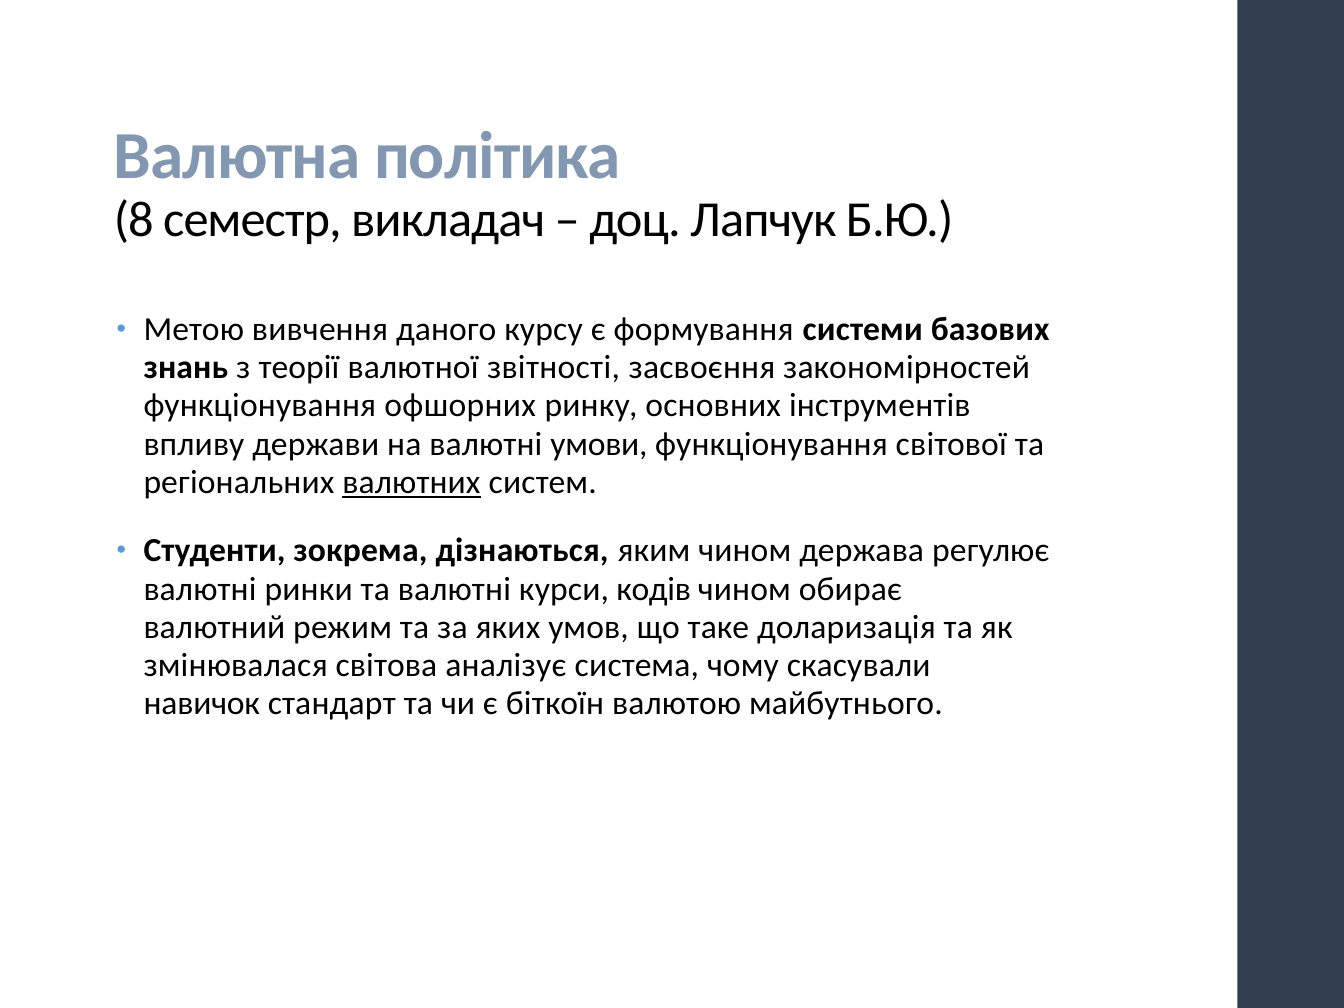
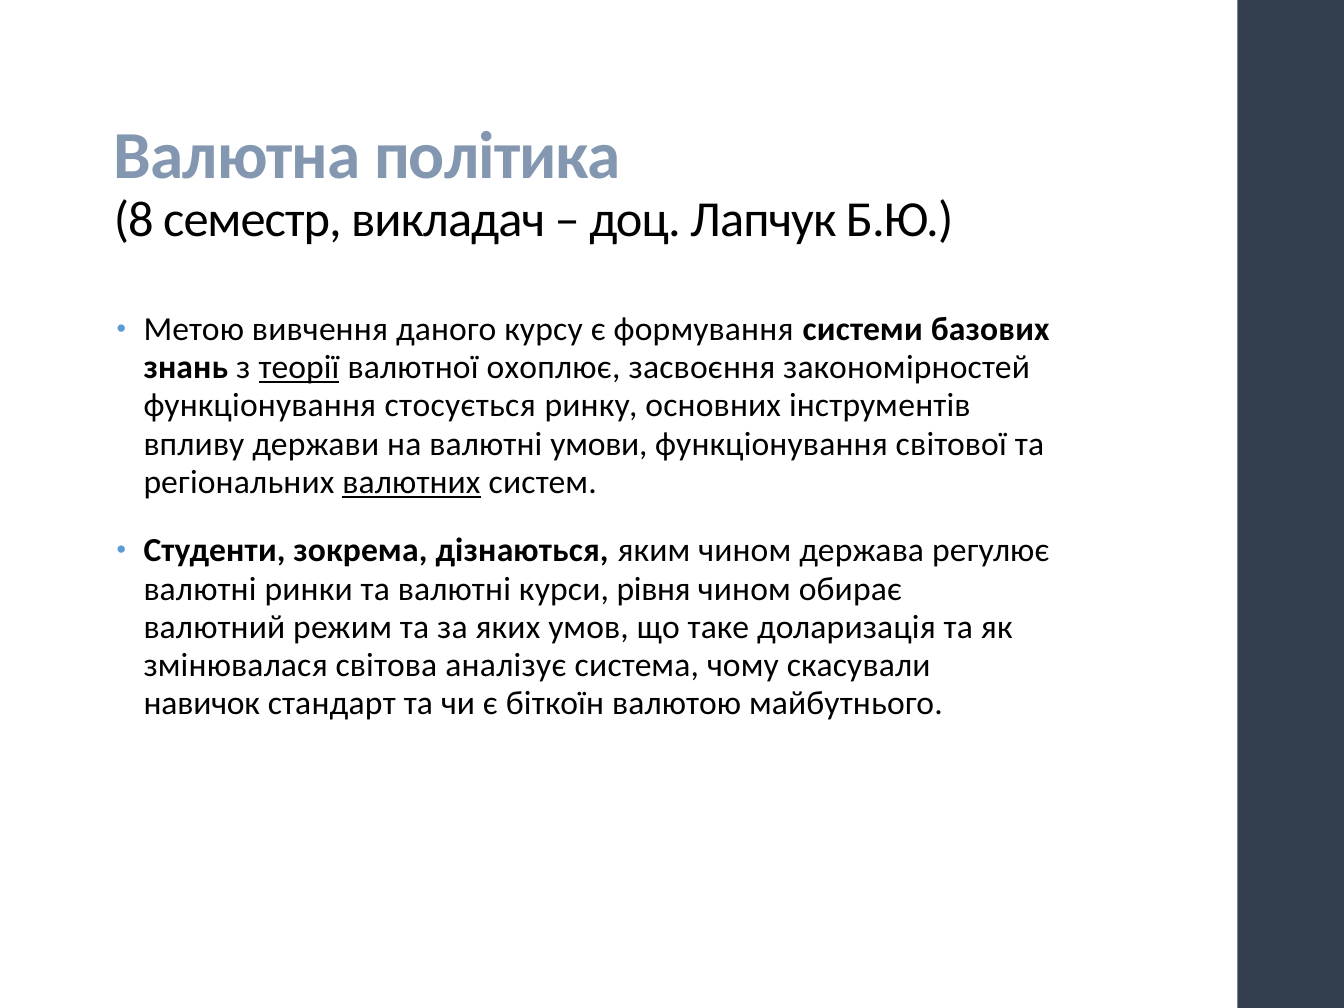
теорії underline: none -> present (299, 368)
звітності: звітності -> охоплює (554, 368)
офшорних: офшорних -> стосується (460, 406)
кодів: кодів -> рівня (654, 589)
